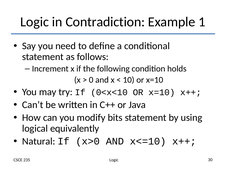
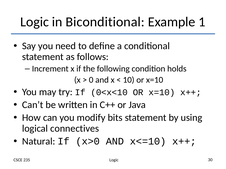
Contradiction: Contradiction -> Biconditional (105, 22)
equivalently: equivalently -> connectives (75, 129)
